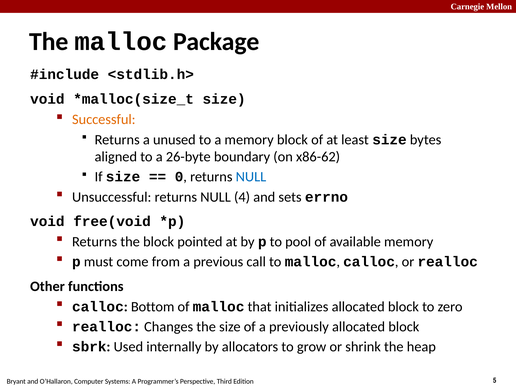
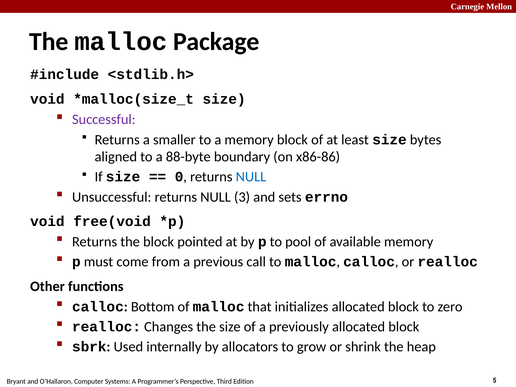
Successful colour: orange -> purple (104, 120)
unused: unused -> smaller (174, 140)
26-byte: 26-byte -> 88-byte (188, 157)
x86-62: x86-62 -> x86-86 (318, 157)
4: 4 -> 3 (242, 197)
